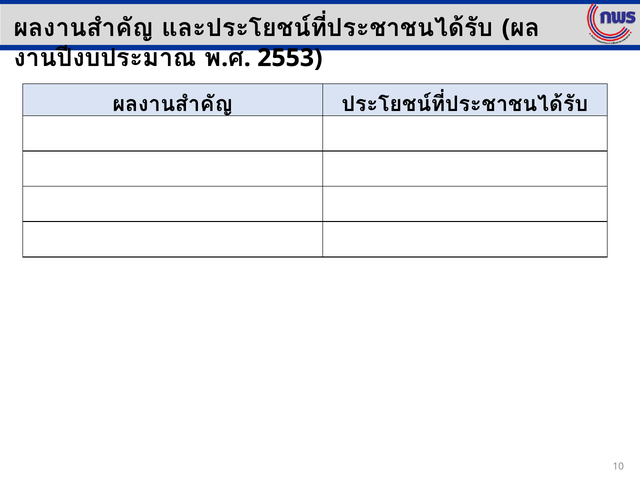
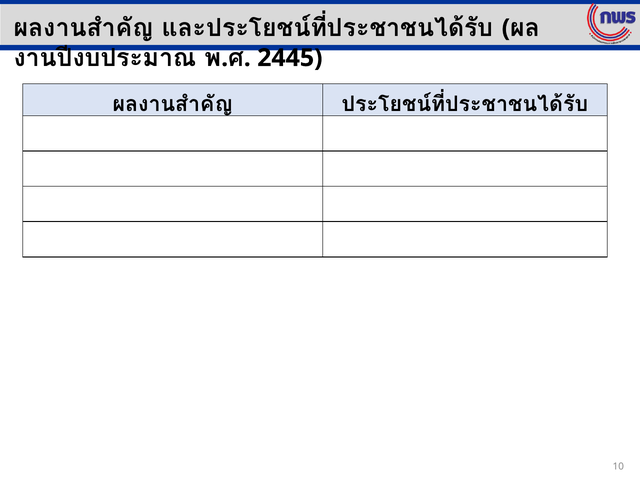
2553: 2553 -> 2445 (290, 58)
